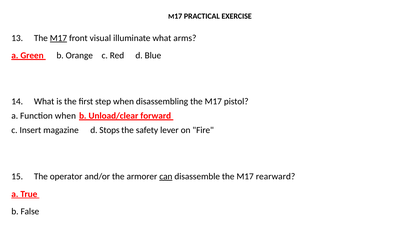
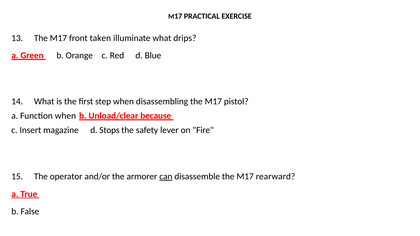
M17 underline: present -> none (58, 38)
visual: visual -> taken (100, 38)
arms: arms -> drips (185, 38)
forward: forward -> because (156, 116)
